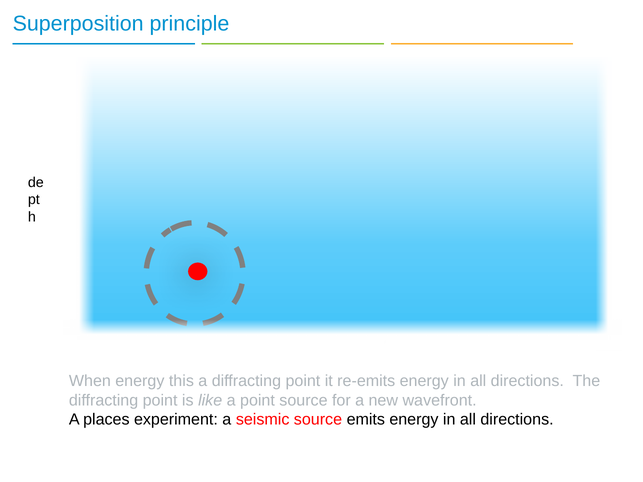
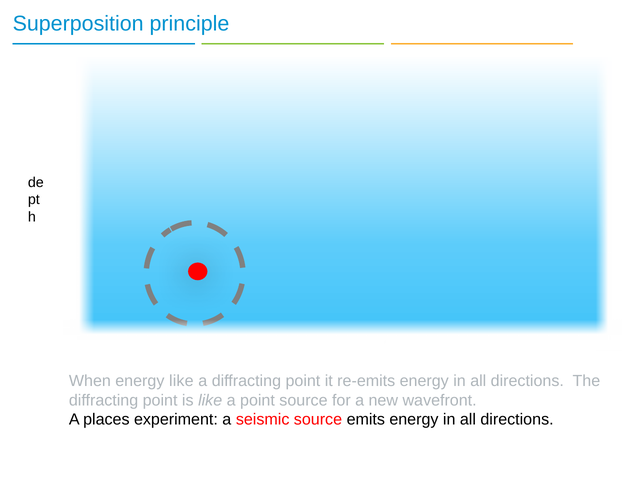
energy this: this -> like (181, 381)
